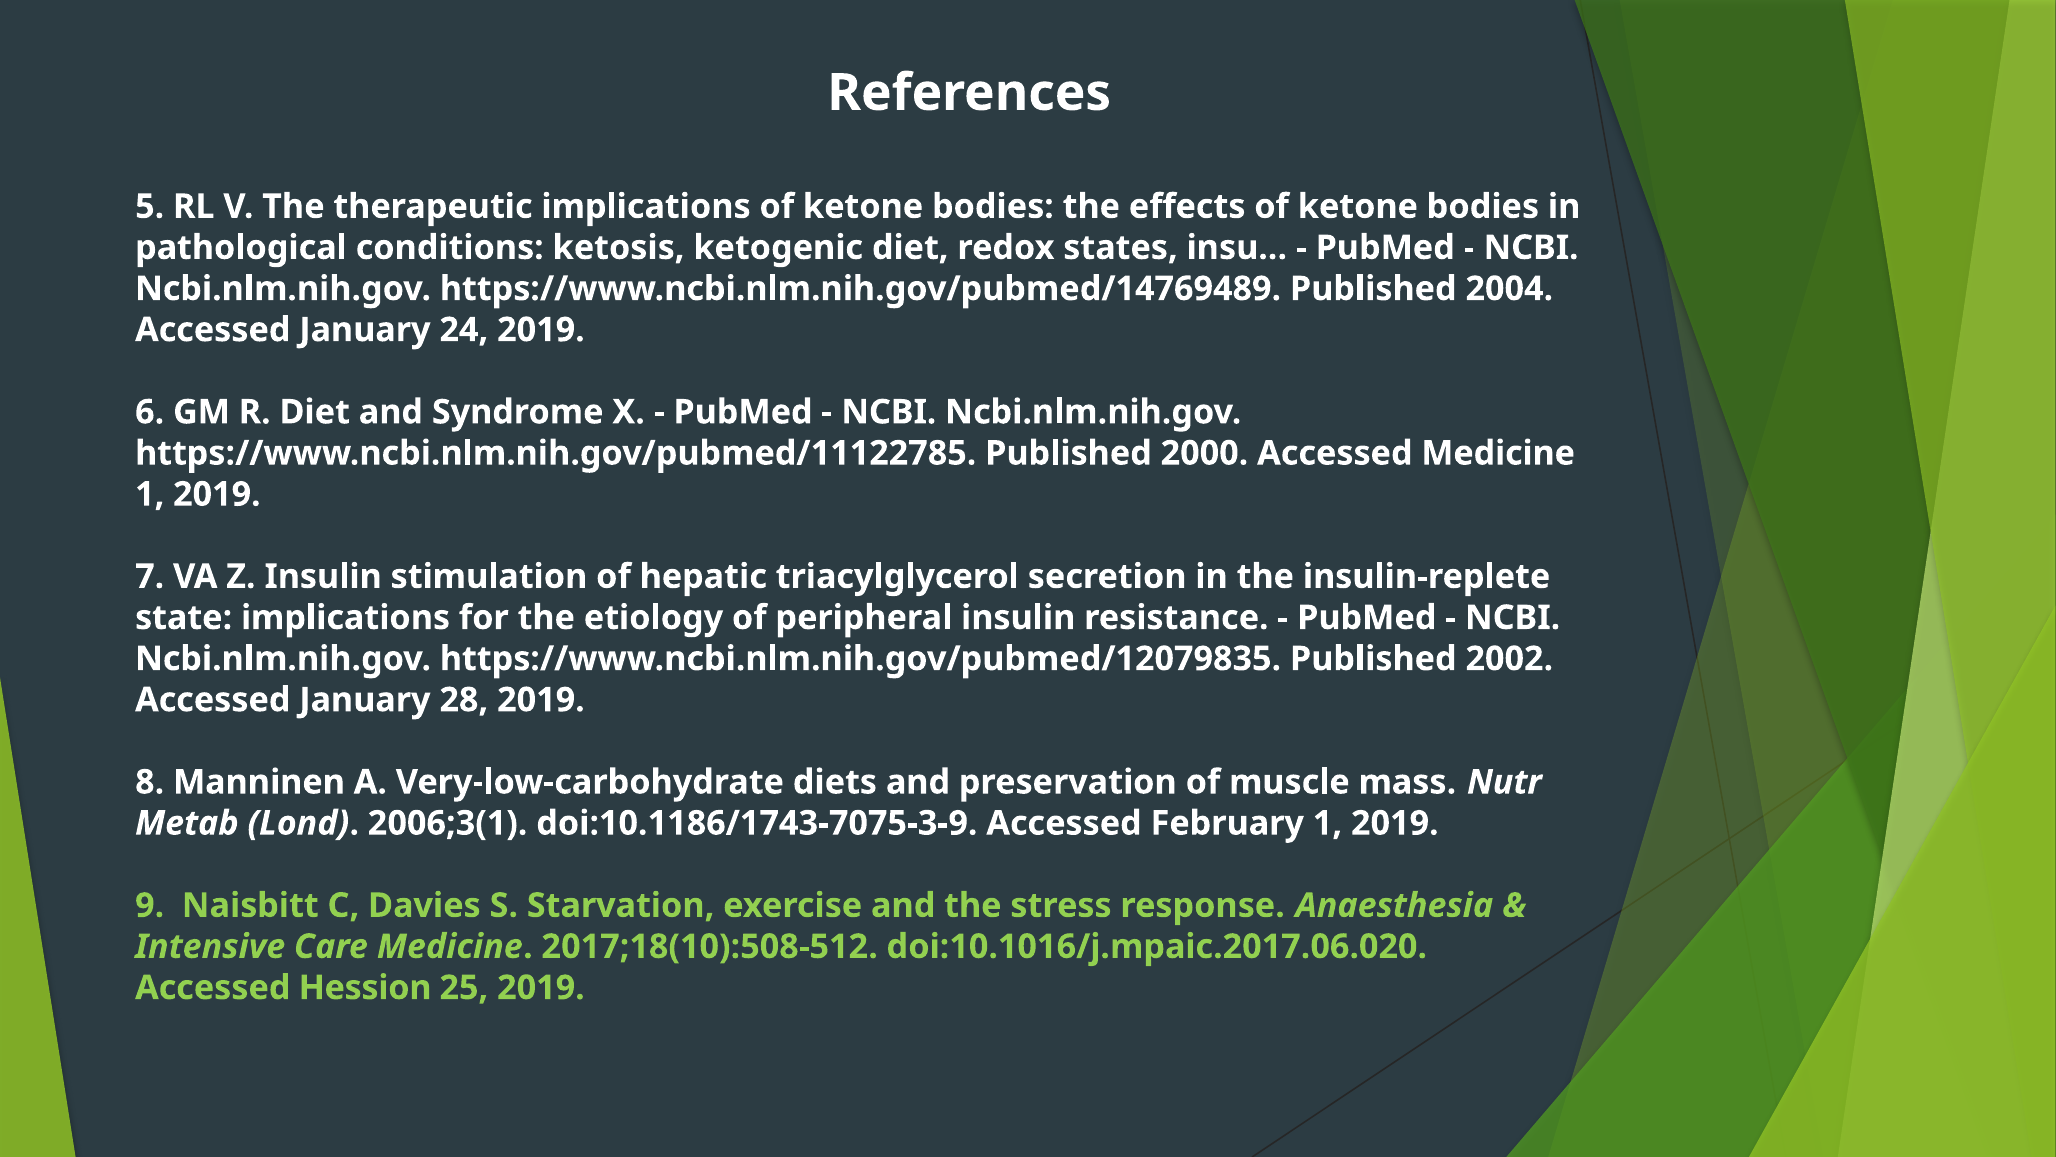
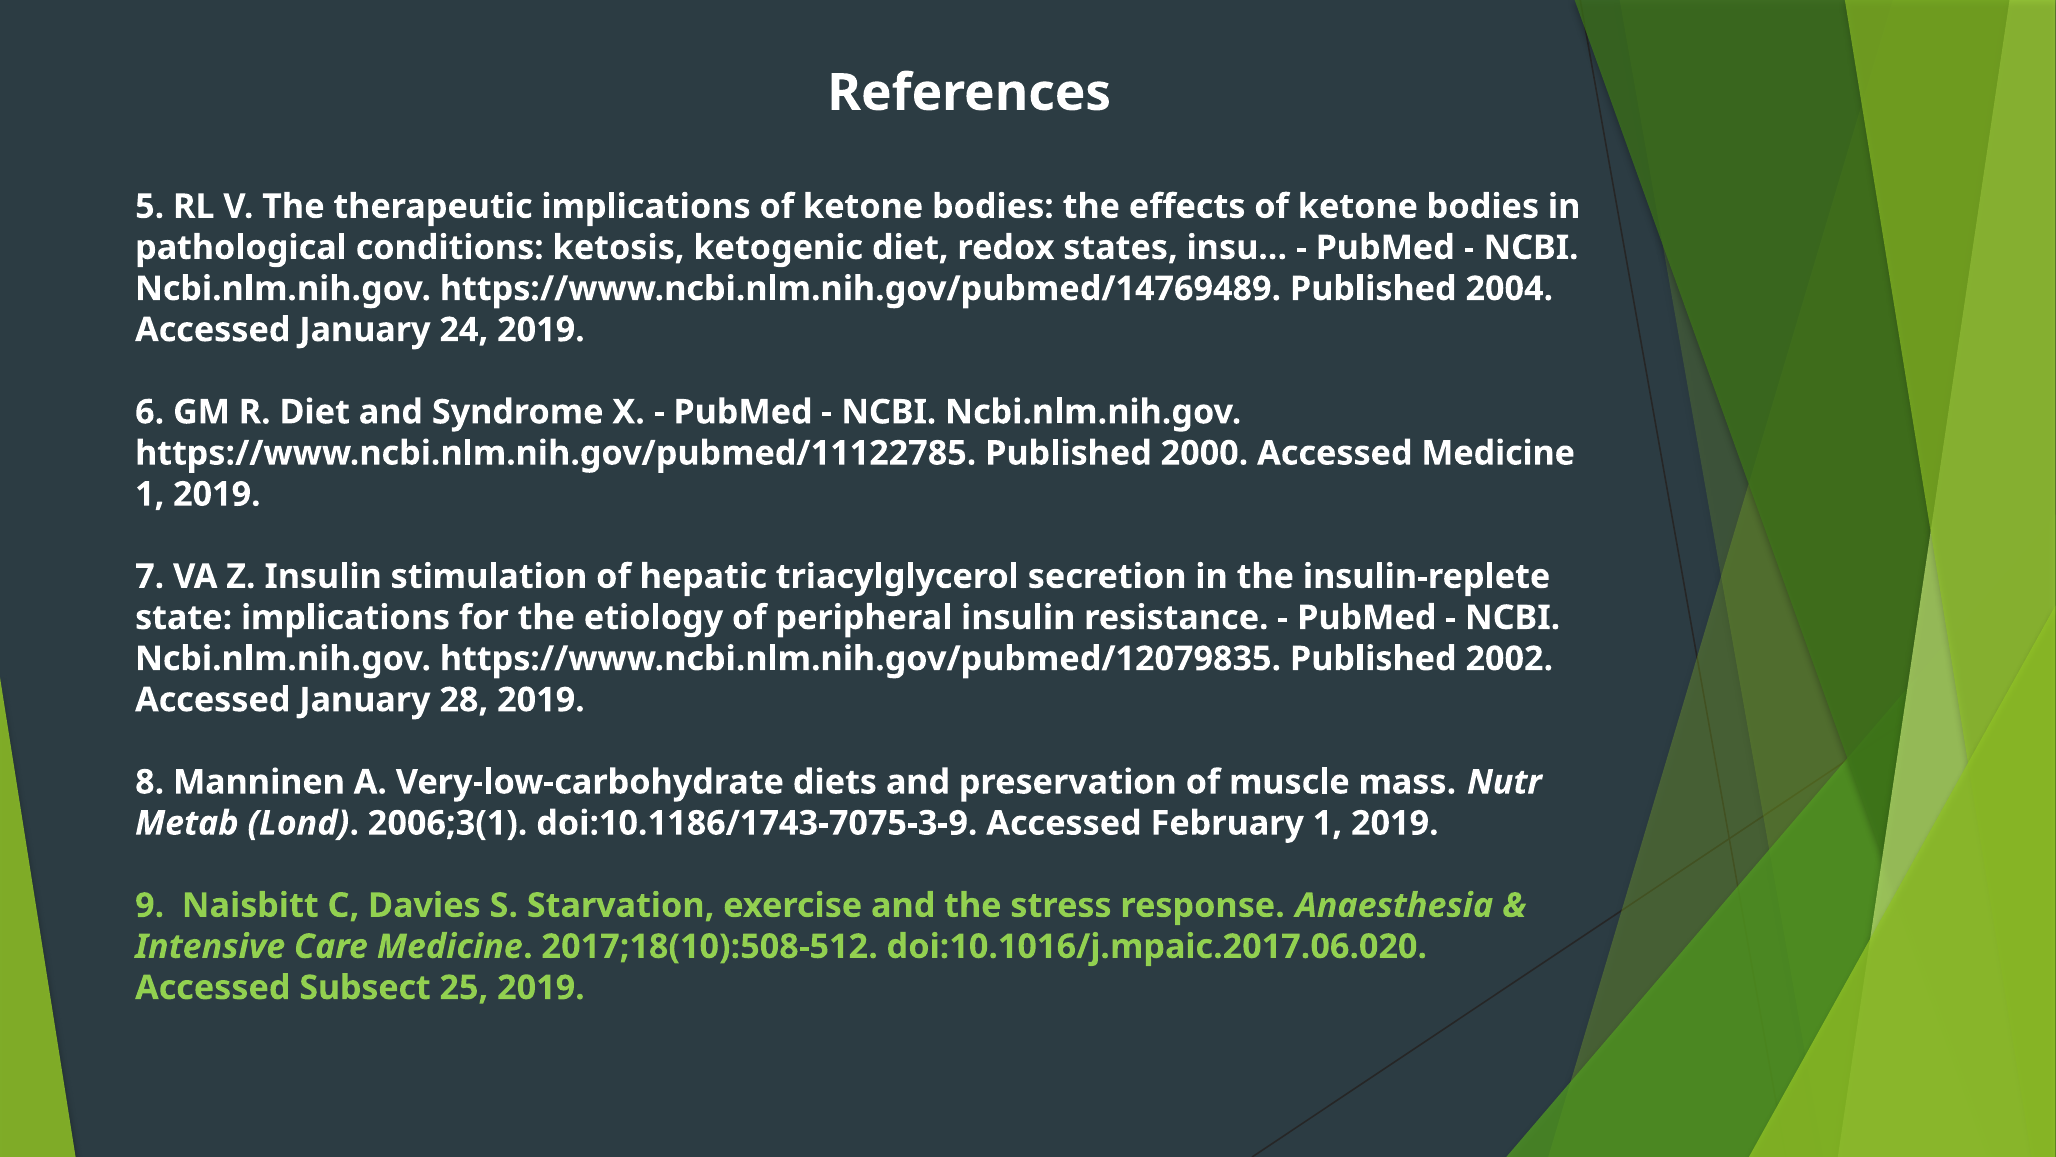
Hession: Hession -> Subsect (365, 987)
